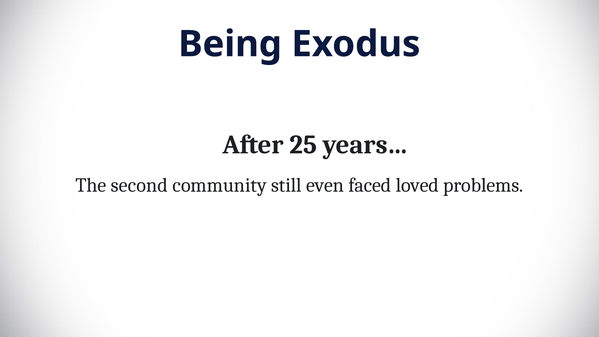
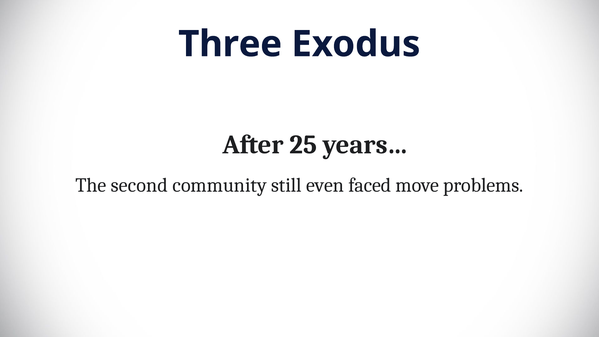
Being: Being -> Three (230, 44)
loved: loved -> move (417, 185)
